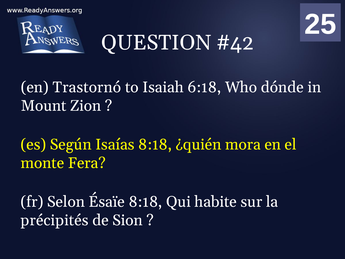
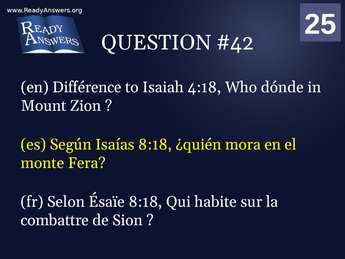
Trastornó: Trastornó -> Différence (87, 87)
6:18: 6:18 -> 4:18 (204, 87)
précipités: précipités -> combattre (55, 220)
